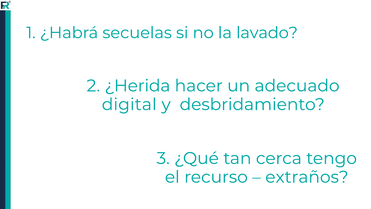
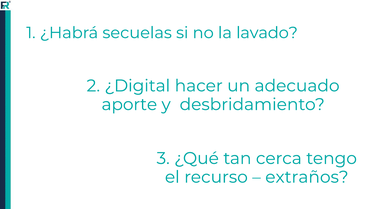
¿Herida: ¿Herida -> ¿Digital (137, 86)
digital: digital -> aporte (129, 104)
